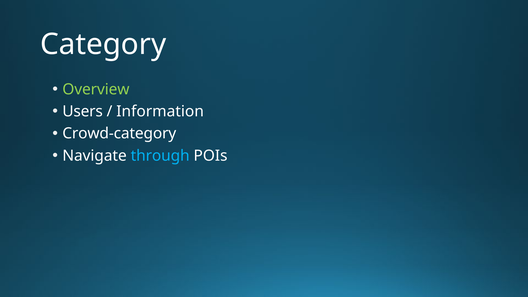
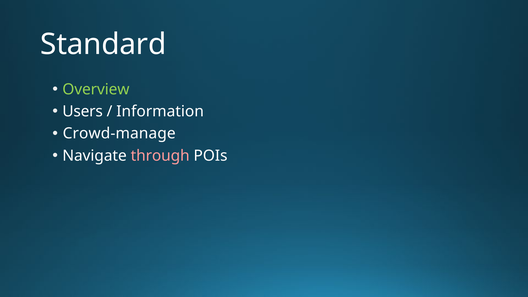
Category: Category -> Standard (103, 44)
Crowd-category: Crowd-category -> Crowd-manage (119, 134)
through colour: light blue -> pink (160, 156)
